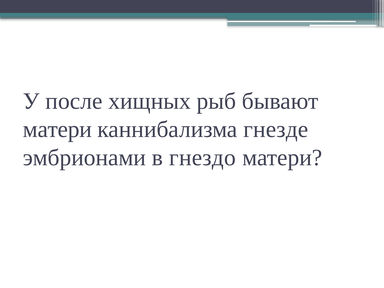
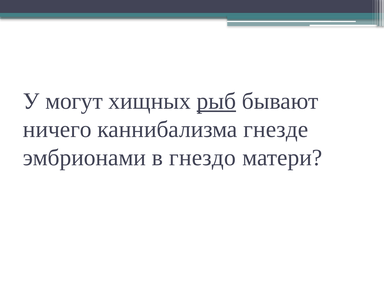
после: после -> могут (74, 101)
рыб underline: none -> present (216, 101)
матери: матери -> ничего (57, 129)
